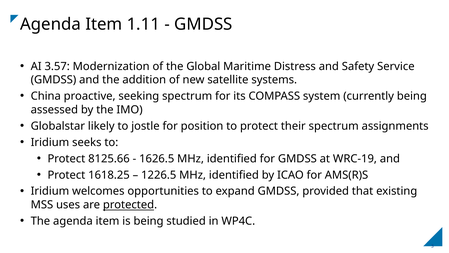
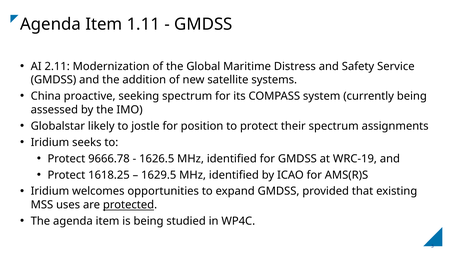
3.57: 3.57 -> 2.11 (57, 66)
8125.66: 8125.66 -> 9666.78 (109, 158)
1226.5: 1226.5 -> 1629.5 (159, 175)
